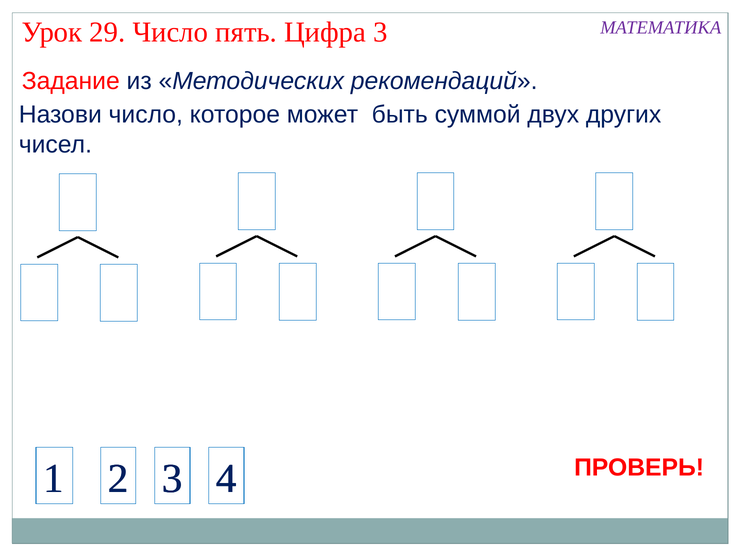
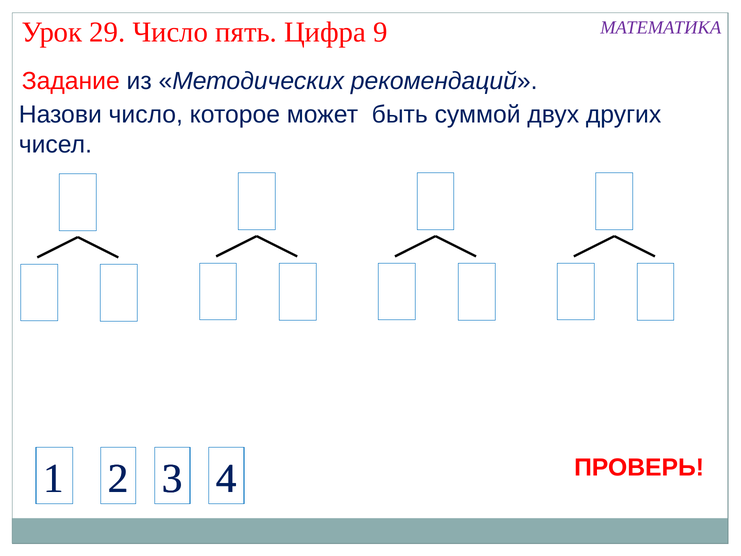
Цифра 3: 3 -> 9 (380, 32)
